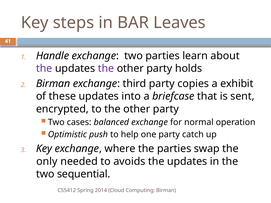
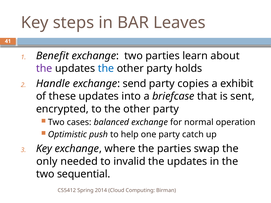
Handle: Handle -> Benefit (53, 56)
the colour: purple -> blue (106, 68)
Birman: Birman -> Handle (53, 84)
third: third -> send (135, 84)
avoids: avoids -> invalid (129, 162)
